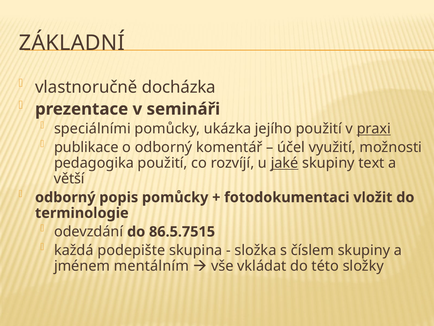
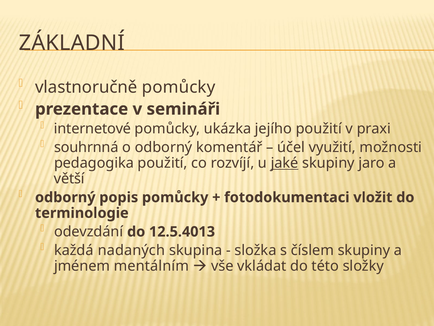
vlastnoručně docházka: docházka -> pomůcky (179, 87)
speciálními: speciálními -> internetové (92, 129)
praxi underline: present -> none (374, 129)
publikace: publikace -> souhrnná (86, 147)
text: text -> jaro (372, 163)
86.5.7515: 86.5.7515 -> 12.5.4013 (182, 231)
podepište: podepište -> nadaných (131, 250)
